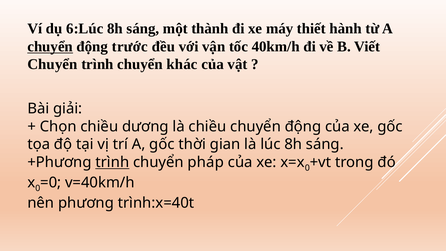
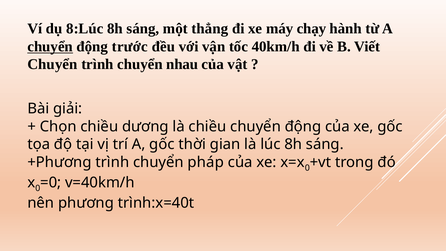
6:Lúc: 6:Lúc -> 8:Lúc (85, 29)
thành: thành -> thẳng (210, 29)
thiết: thiết -> chạy (311, 29)
khác: khác -> nhau (182, 64)
trình underline: present -> none (112, 162)
